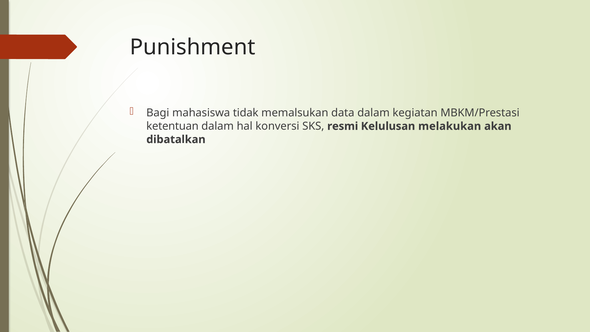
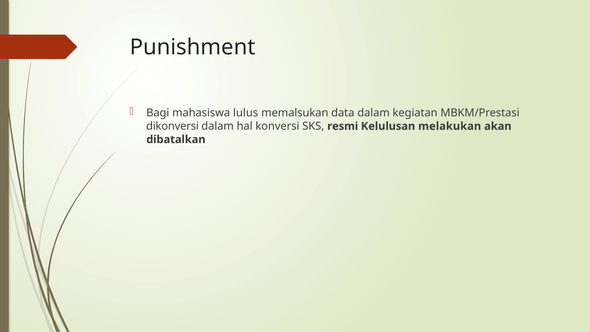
tidak: tidak -> lulus (246, 113)
ketentuan: ketentuan -> dikonversi (172, 126)
